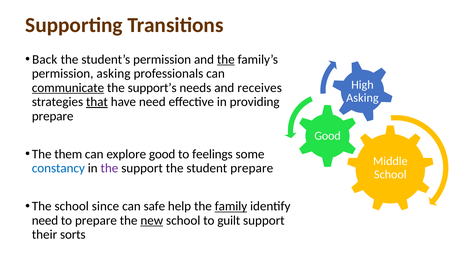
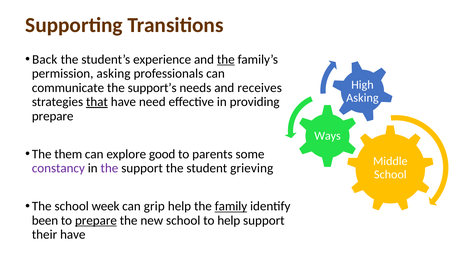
student’s permission: permission -> experience (162, 59)
communicate underline: present -> none (68, 88)
Good: Good -> Ways (328, 136)
feelings: feelings -> parents (212, 154)
constancy colour: blue -> purple (58, 168)
student prepare: prepare -> grieving (252, 168)
since: since -> week (106, 206)
safe: safe -> grip (154, 206)
need: need -> been (45, 220)
prepare underline: none -> present (96, 220)
new underline: present -> none (152, 220)
to guilt: guilt -> help (229, 220)
their sorts: sorts -> have (73, 234)
